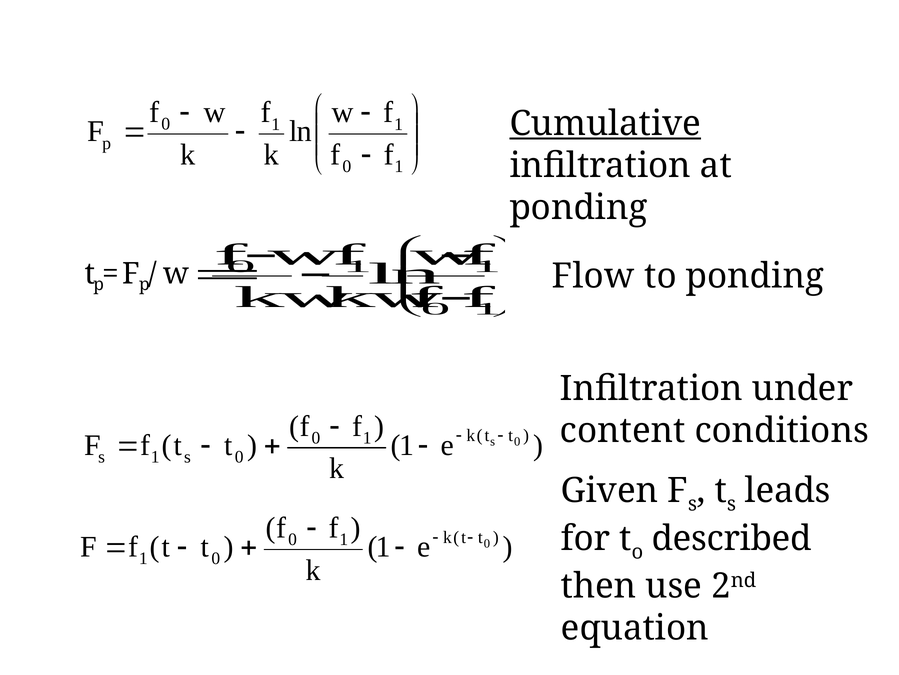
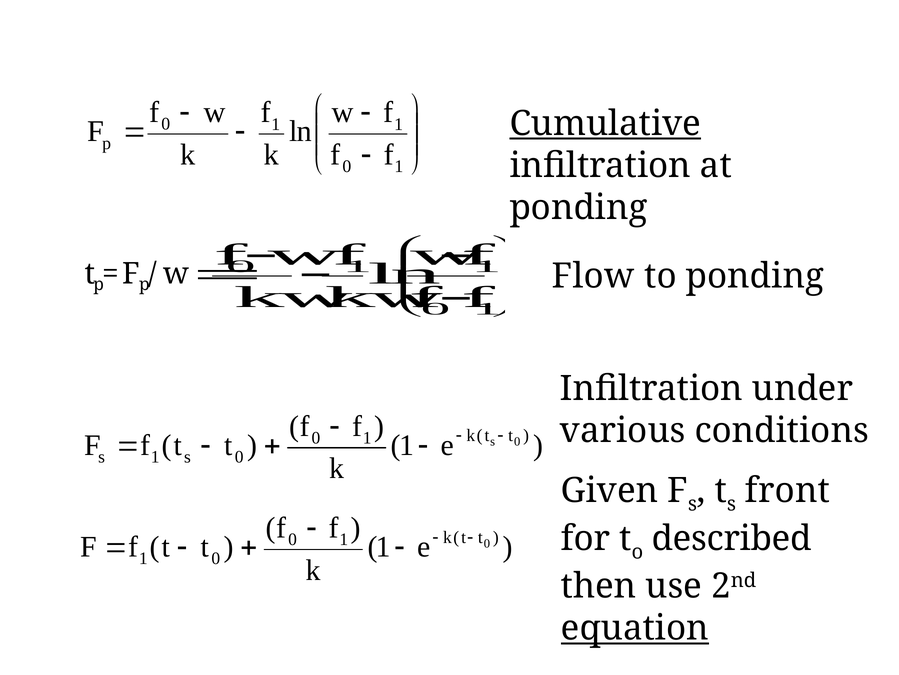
content: content -> various (623, 430)
leads: leads -> front (788, 490)
equation underline: none -> present (635, 628)
